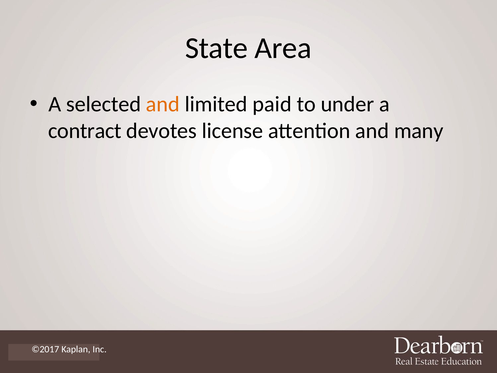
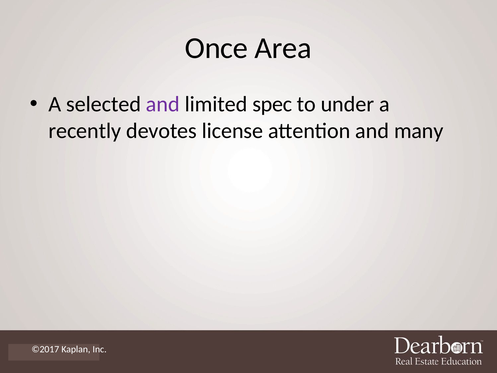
State: State -> Once (216, 48)
and colour: orange -> purple (163, 104)
paid: paid -> spec (272, 104)
contract: contract -> recently (85, 131)
